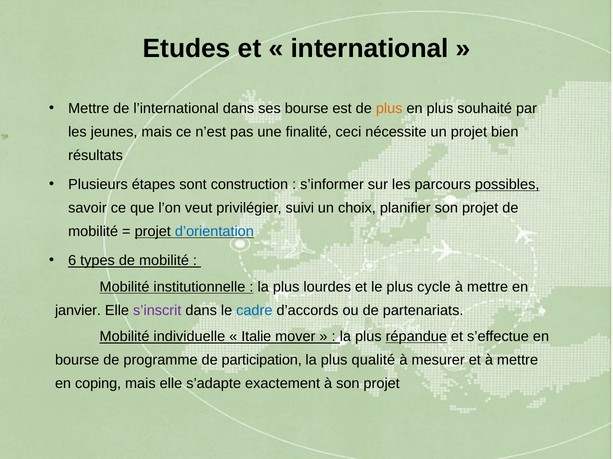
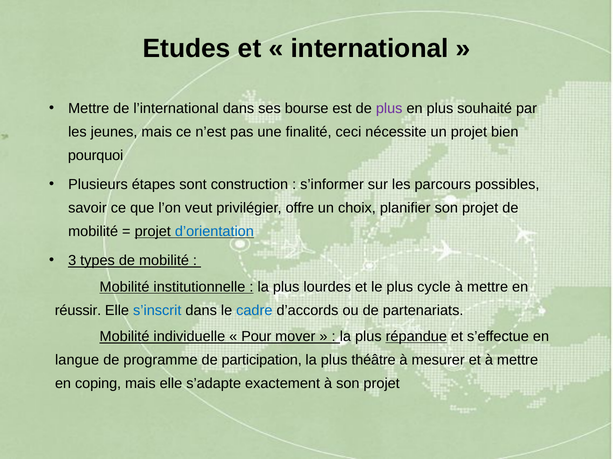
plus colour: orange -> purple (389, 109)
résultats: résultats -> pourquoi (96, 156)
possibles underline: present -> none (507, 185)
suivi: suivi -> offre (300, 208)
6: 6 -> 3 (72, 261)
janvier: janvier -> réussir (78, 311)
s’inscrit colour: purple -> blue (157, 311)
Italie: Italie -> Pour (256, 337)
bourse: bourse -> langue (77, 361)
qualité: qualité -> théâtre (374, 361)
